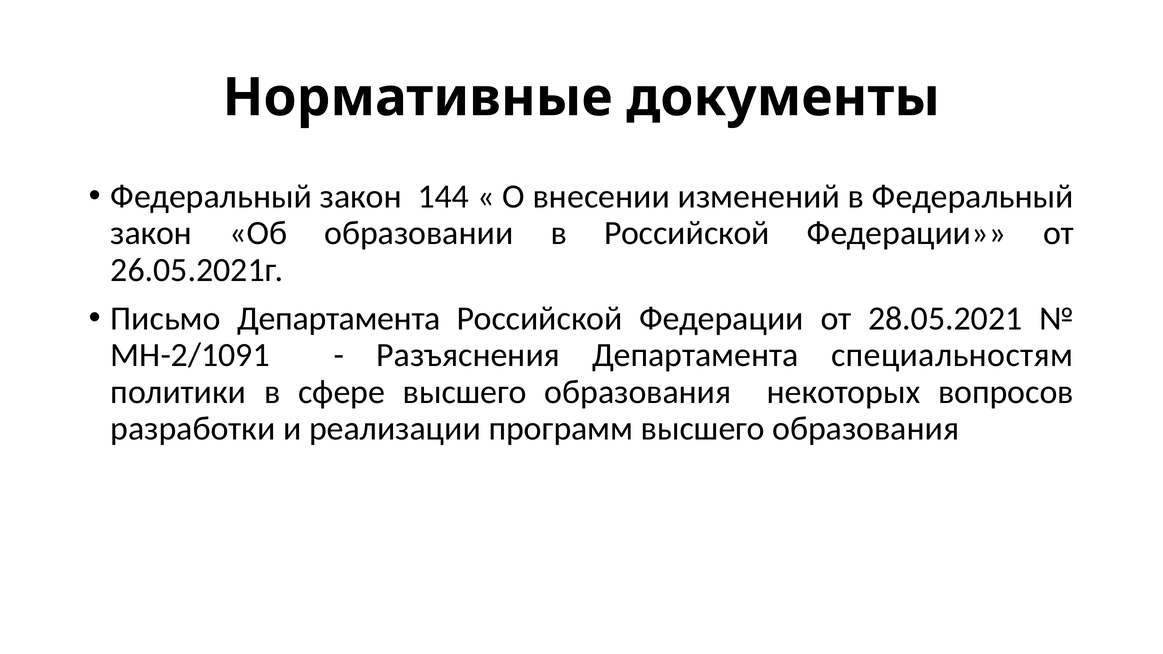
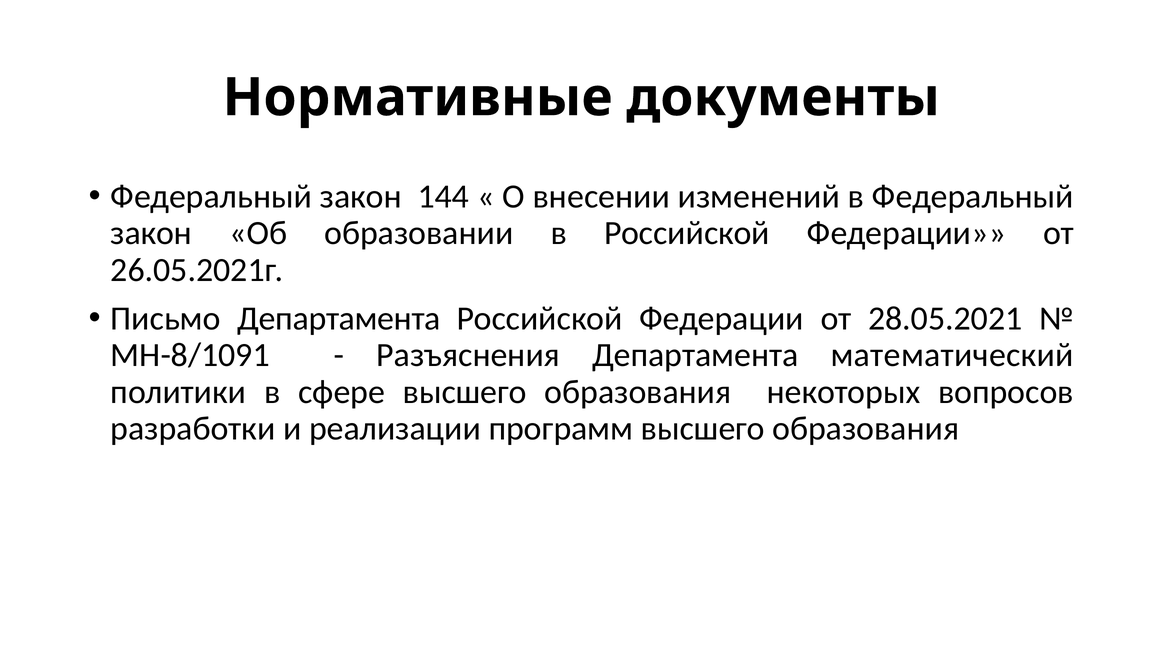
МН-2/1091: МН-2/1091 -> МН-8/1091 (190, 355)
специальностям: специальностям -> математический (952, 355)
